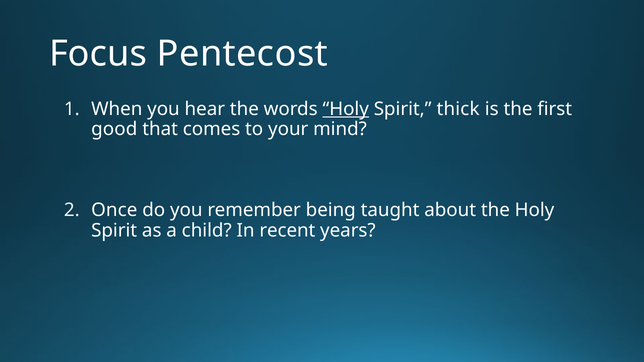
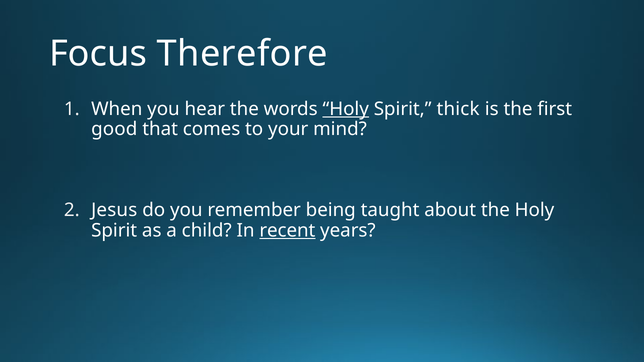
Pentecost: Pentecost -> Therefore (242, 54)
Once: Once -> Jesus (114, 210)
recent underline: none -> present (287, 230)
